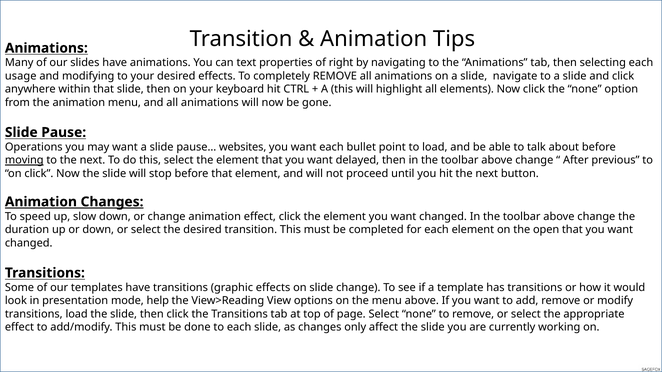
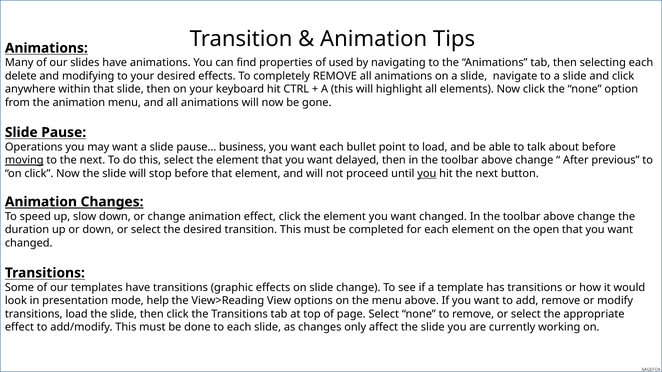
text: text -> find (246, 63)
right: right -> used (341, 63)
usage: usage -> delete (21, 76)
websites: websites -> business (243, 147)
you underline: none -> present (427, 174)
